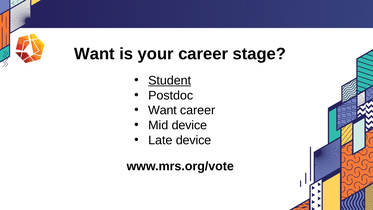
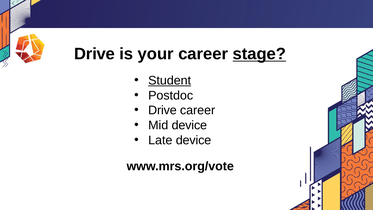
Want: Want -> Drive (95, 54)
stage underline: none -> present (259, 54)
Want: Want -> Drive (162, 110)
